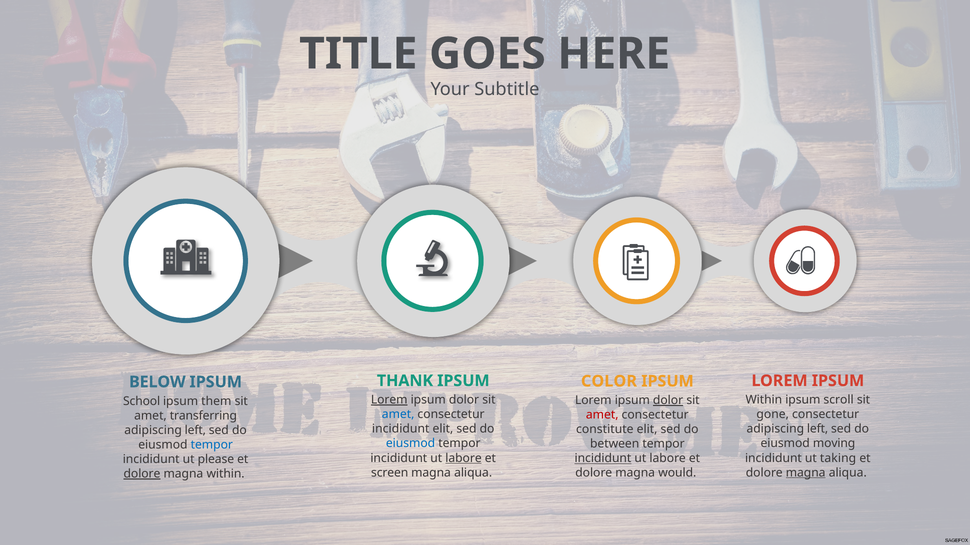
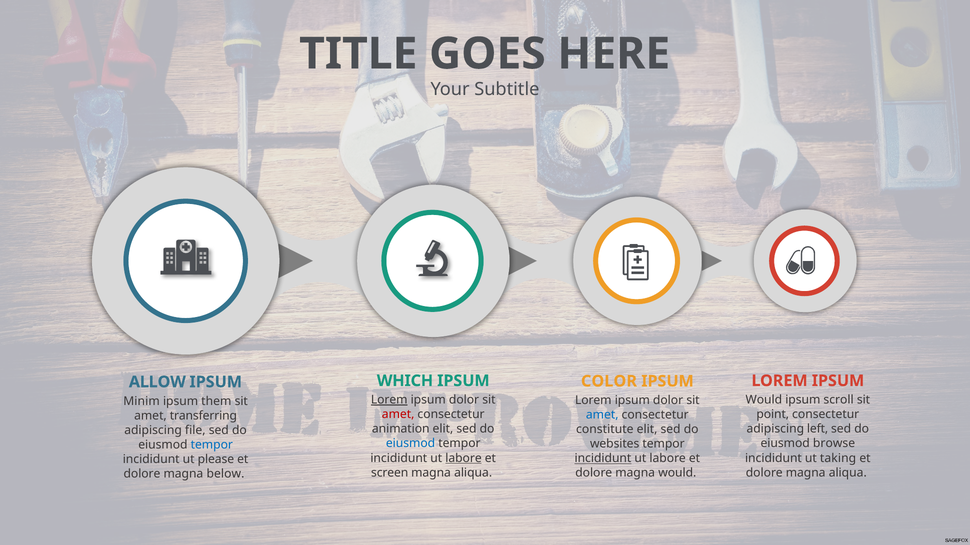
THANK: THANK -> WHICH (405, 381)
BELOW: BELOW -> ALLOW (157, 382)
Within: Within -> Would (764, 400)
dolor underline: present -> none (668, 401)
School: School -> Minim (141, 401)
amet colour: blue -> red (398, 415)
gone: gone -> point (773, 415)
amet colour: red -> blue (602, 415)
incididunt: incididunt -> animation (401, 429)
left: left -> file (195, 431)
moving: moving -> browse (834, 444)
between: between -> websites (615, 444)
magna underline: present -> none (806, 473)
dolore underline: present -> none (142, 474)
magna within: within -> below (225, 474)
